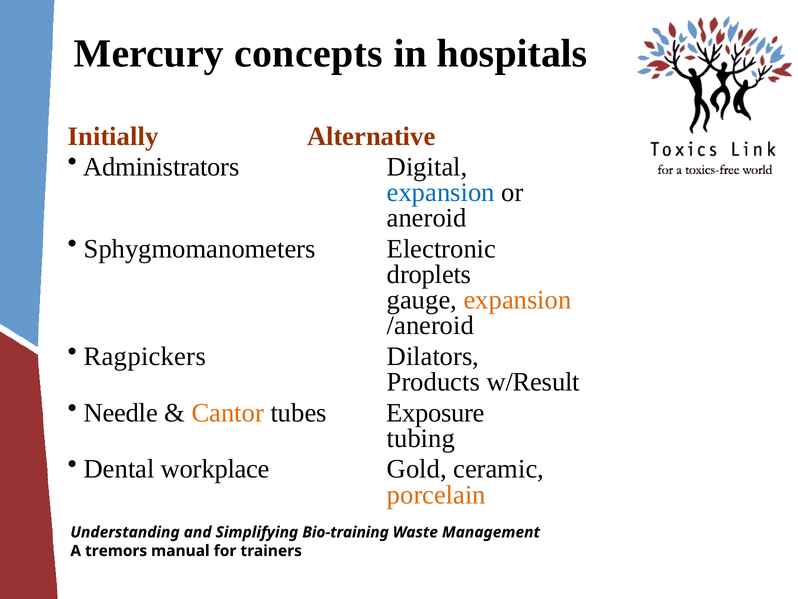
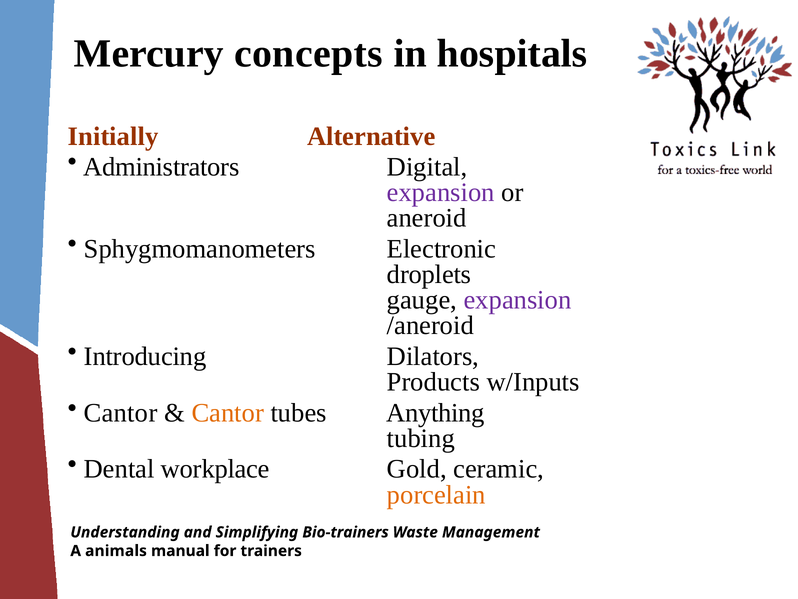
expansion colour: blue -> purple (441, 192)
expansion colour: orange -> purple (518, 300)
Ragpickers: Ragpickers -> Introducing (145, 356)
w/Result: w/Result -> w/Inputs (533, 382)
Needle: Needle -> Cantor (121, 412)
Exposure: Exposure -> Anything (435, 412)
Bio-training: Bio-training -> Bio-trainers (346, 532)
tremors: tremors -> animals (116, 550)
